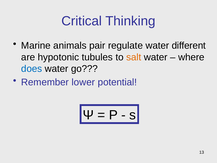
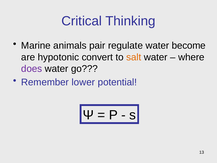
different: different -> become (189, 46)
tubules: tubules -> convert (97, 57)
does colour: blue -> purple (32, 69)
